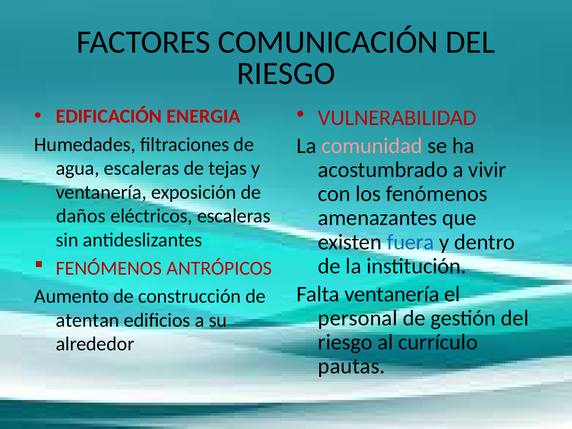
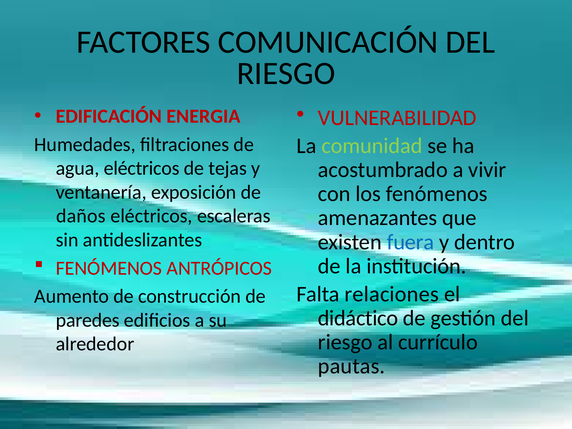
comunidad colour: pink -> light green (372, 146)
agua escaleras: escaleras -> eléctricos (142, 168)
Falta ventanería: ventanería -> relaciones (392, 294)
personal: personal -> didáctico (358, 318)
atentan: atentan -> paredes (88, 320)
